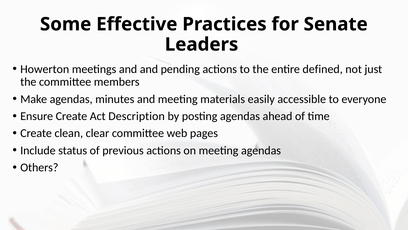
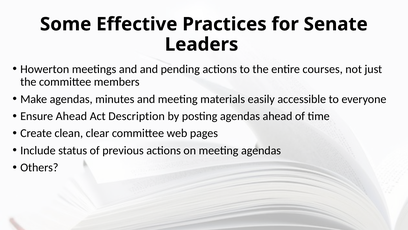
defined: defined -> courses (323, 69)
Ensure Create: Create -> Ahead (71, 116)
